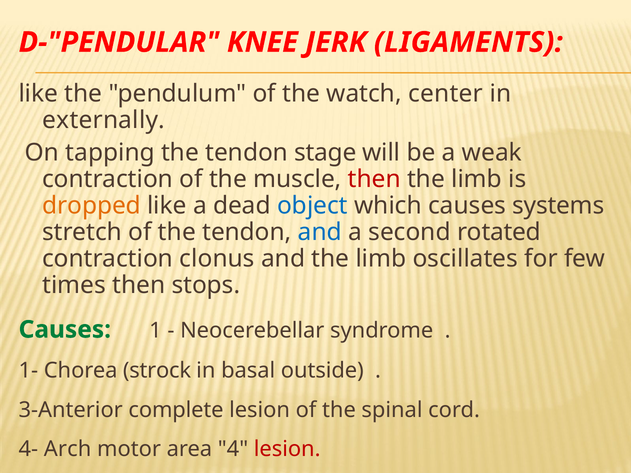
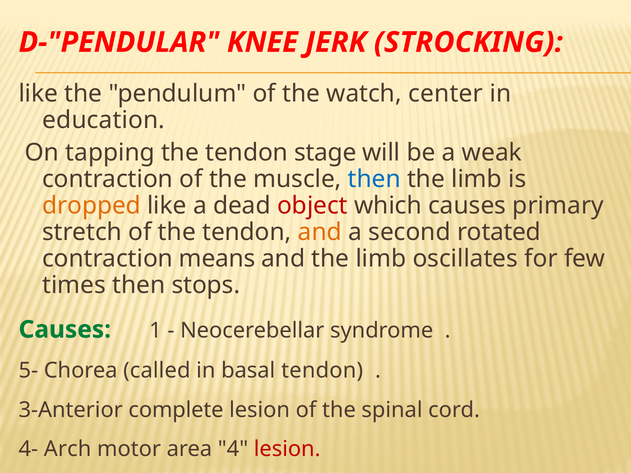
LIGAMENTS: LIGAMENTS -> STROCKING (468, 42)
externally: externally -> education (104, 120)
then colour: red -> blue (374, 179)
object colour: blue -> red (312, 206)
systems: systems -> primary (558, 206)
and colour: blue -> orange (320, 232)
clonus: clonus -> means (217, 259)
1-: 1- -> 5- (28, 371)
strock: strock -> called (157, 371)
basal outside: outside -> tendon (322, 371)
